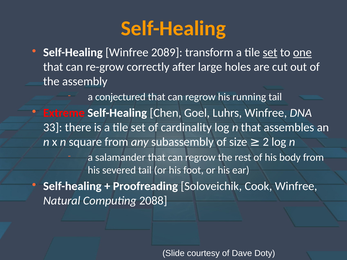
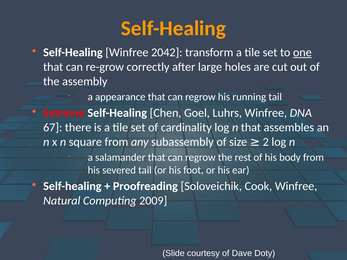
2089: 2089 -> 2042 (167, 53)
set underline: present -> none (270, 53)
conjectured: conjectured -> appearance (120, 97)
33: 33 -> 67 (53, 128)
2088: 2088 -> 2009 (153, 201)
